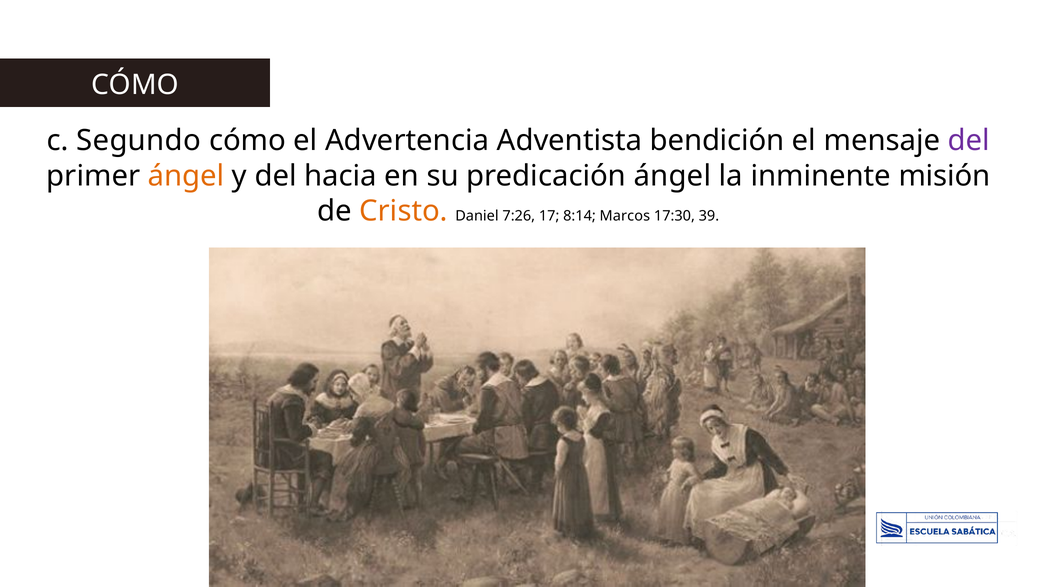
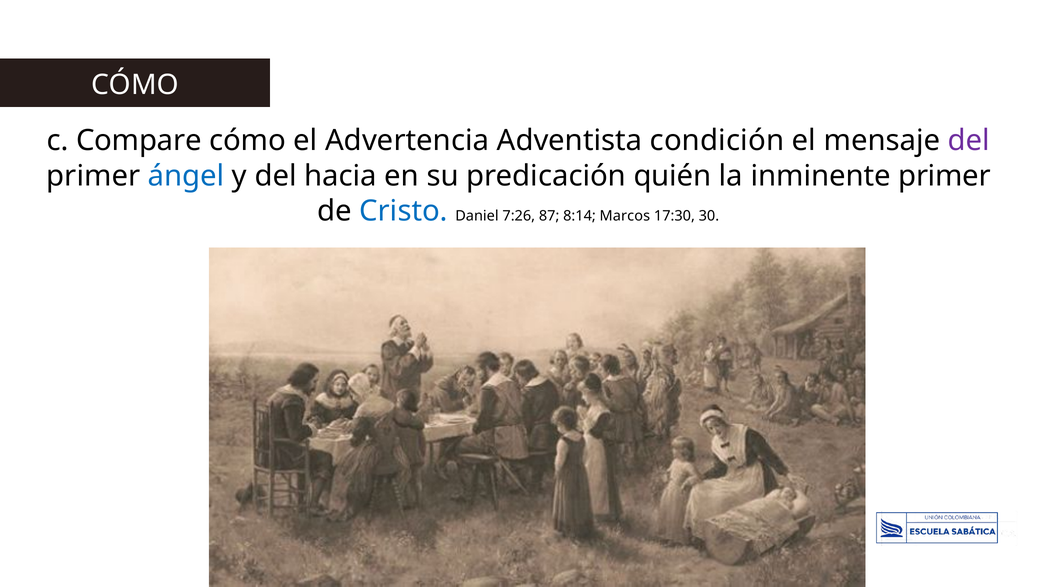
Segundo: Segundo -> Compare (139, 141)
bendición: bendición -> condición (717, 141)
ángel colour: orange -> blue (186, 176)
predicación ángel: ángel -> quién (672, 176)
inminente misión: misión -> primer (944, 176)
Cristo colour: orange -> blue (404, 211)
17: 17 -> 87 (549, 216)
39: 39 -> 30 (709, 216)
